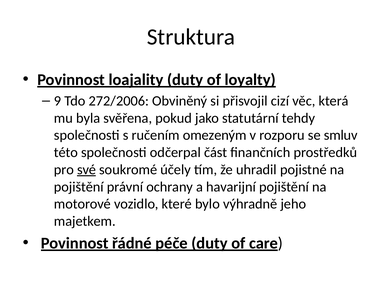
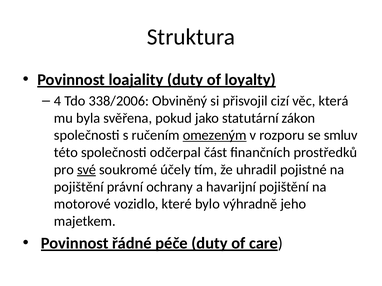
9: 9 -> 4 (58, 101)
272/2006: 272/2006 -> 338/2006 (119, 101)
tehdy: tehdy -> zákon (298, 118)
omezeným underline: none -> present (215, 135)
